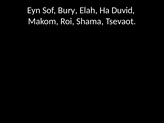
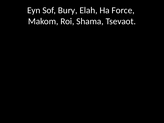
Duvid: Duvid -> Force (123, 10)
